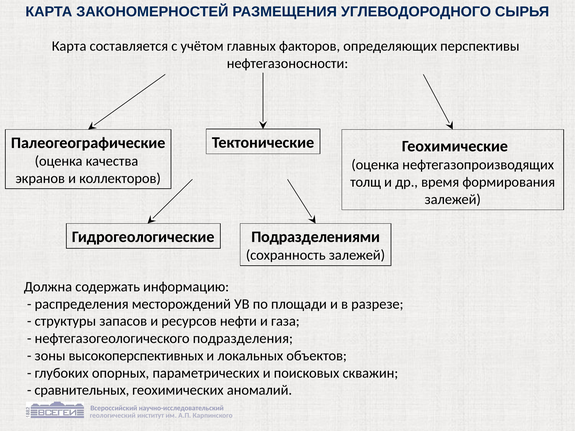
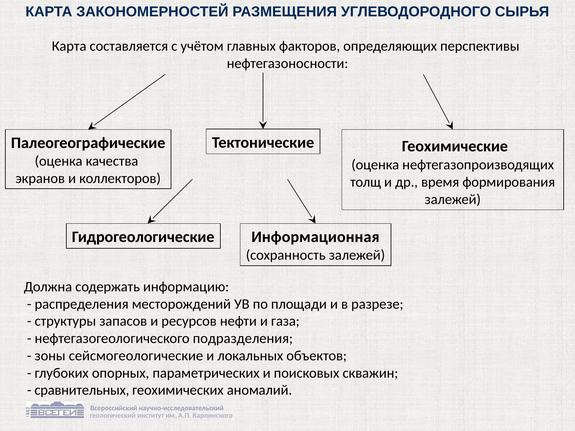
Подразделениями: Подразделениями -> Информационная (315, 237)
высокоперспективных: высокоперспективных -> сейсмогеологические (136, 356)
